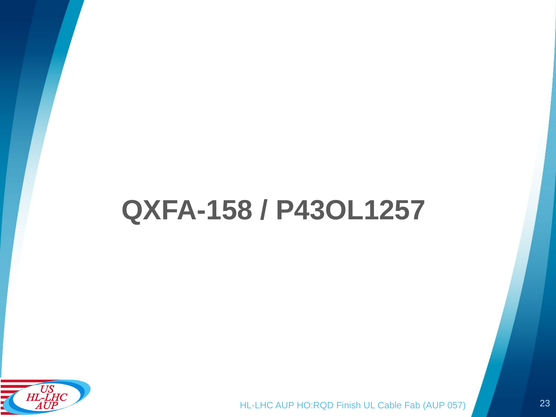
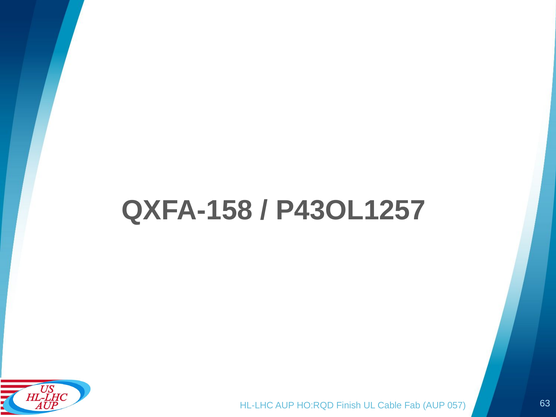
23: 23 -> 63 (545, 403)
